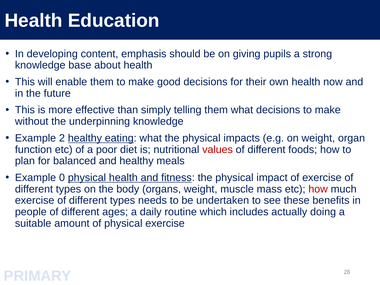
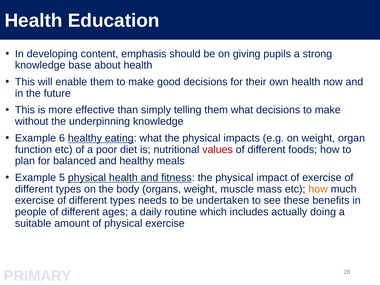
2: 2 -> 6 (62, 138)
0: 0 -> 5 (62, 178)
how colour: red -> orange (318, 189)
